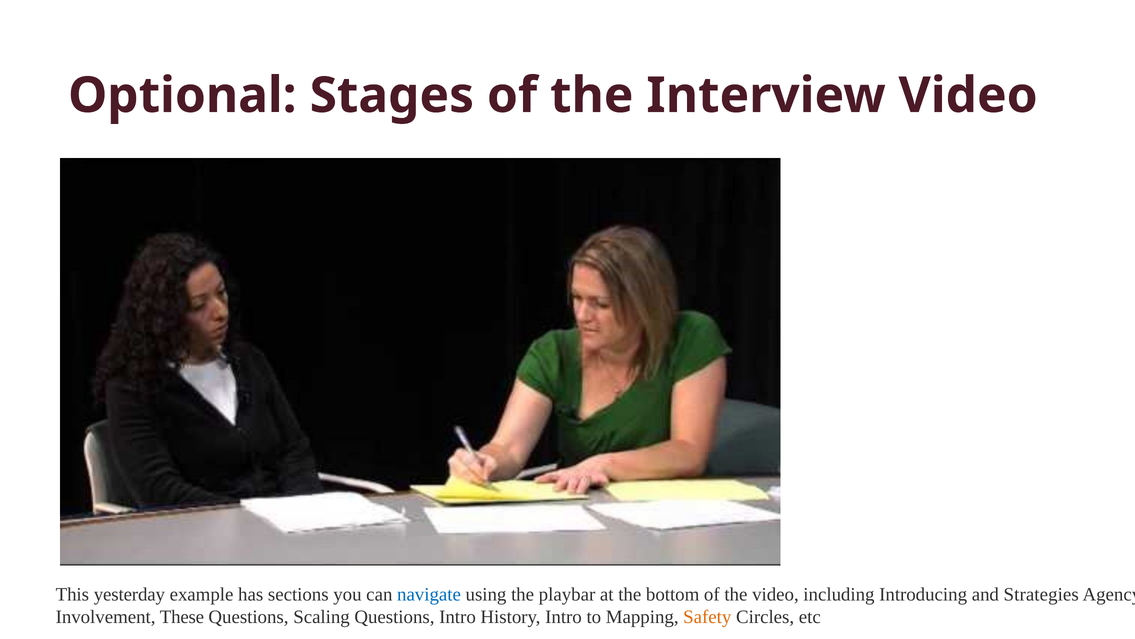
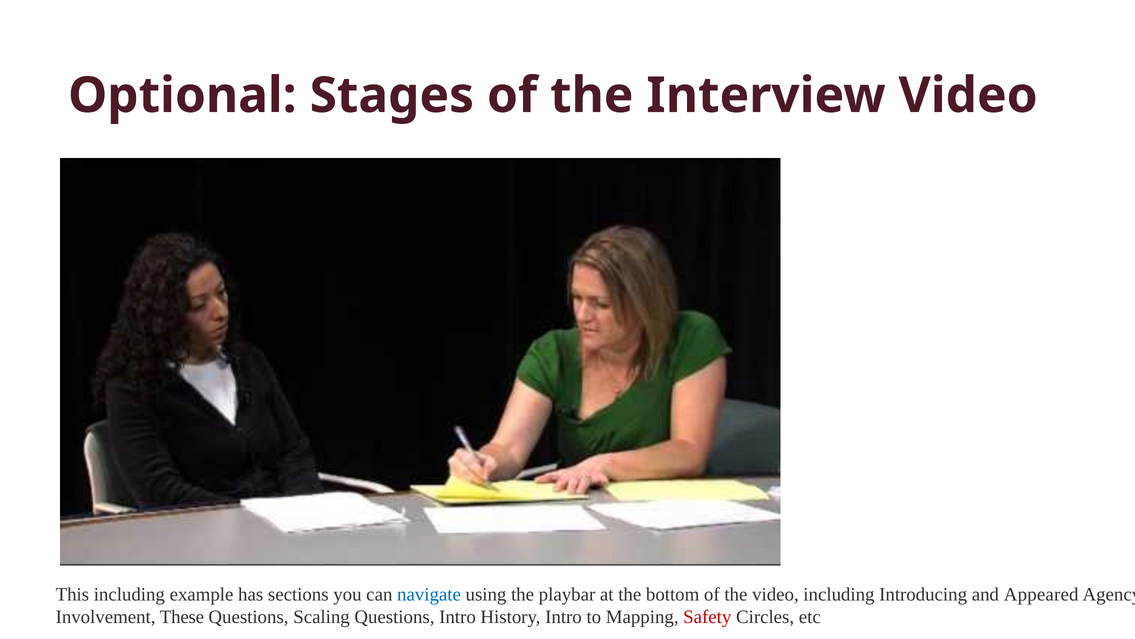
This yesterday: yesterday -> including (129, 594)
Strategies: Strategies -> Appeared (1041, 594)
Safety colour: orange -> red (707, 617)
